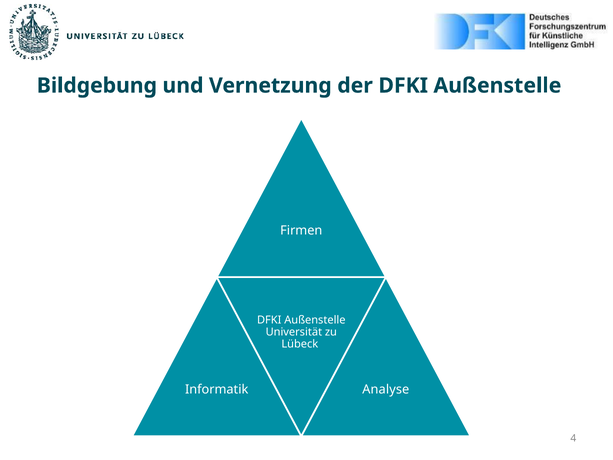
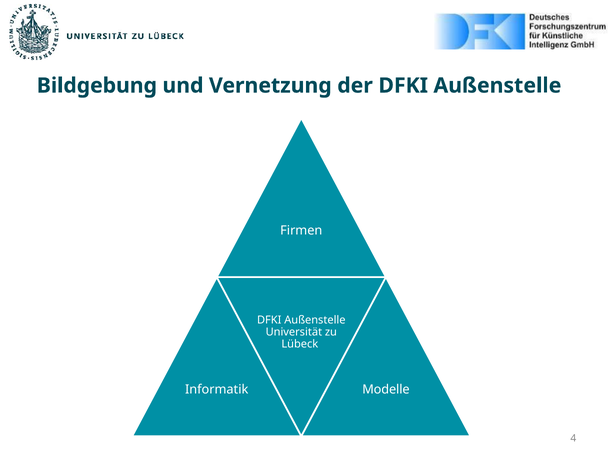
Analyse: Analyse -> Modelle (386, 389)
